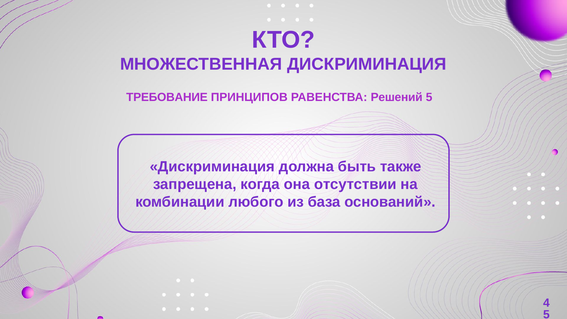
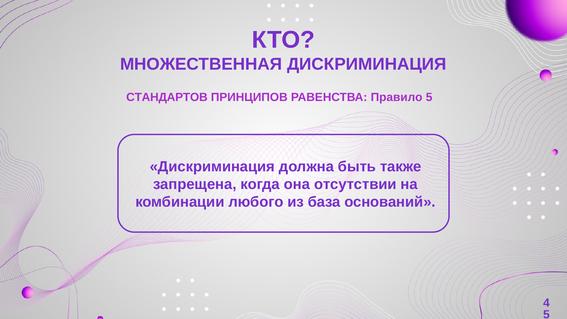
ТРЕБОВАНИЕ: ТРЕБОВАНИЕ -> СТАНДАРТОВ (167, 97)
Решений: Решений -> Правило (397, 97)
